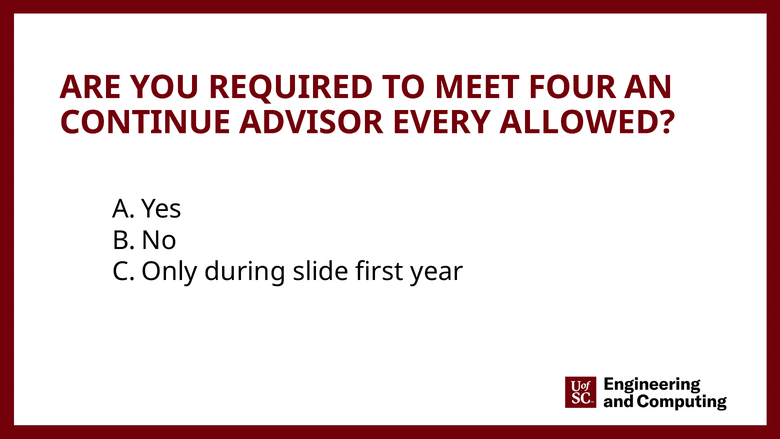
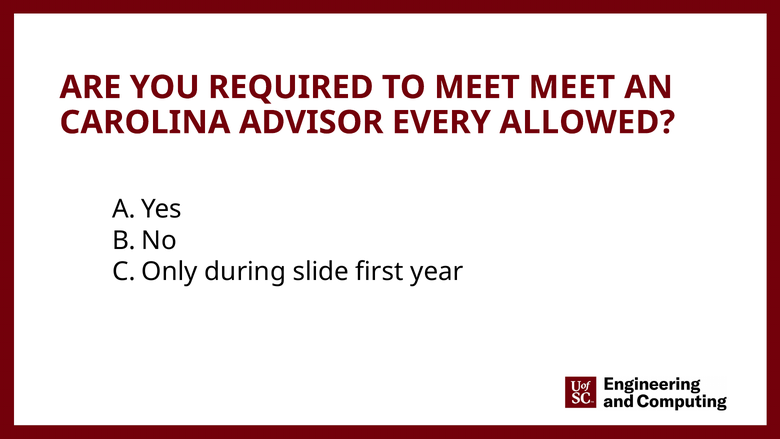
MEET FOUR: FOUR -> MEET (572, 87)
CONTINUE: CONTINUE -> CAROLINA (145, 122)
